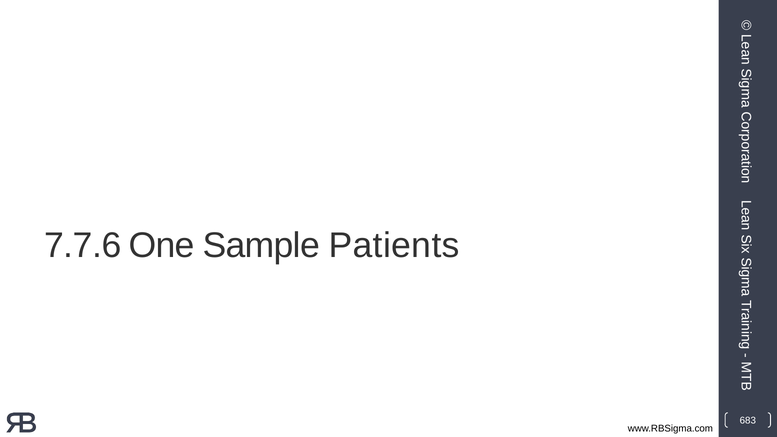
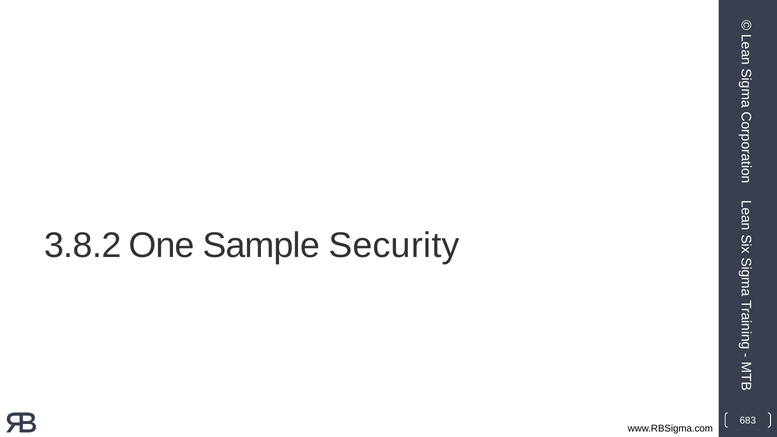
7.7.6: 7.7.6 -> 3.8.2 (83, 245)
Patients: Patients -> Security (394, 245)
